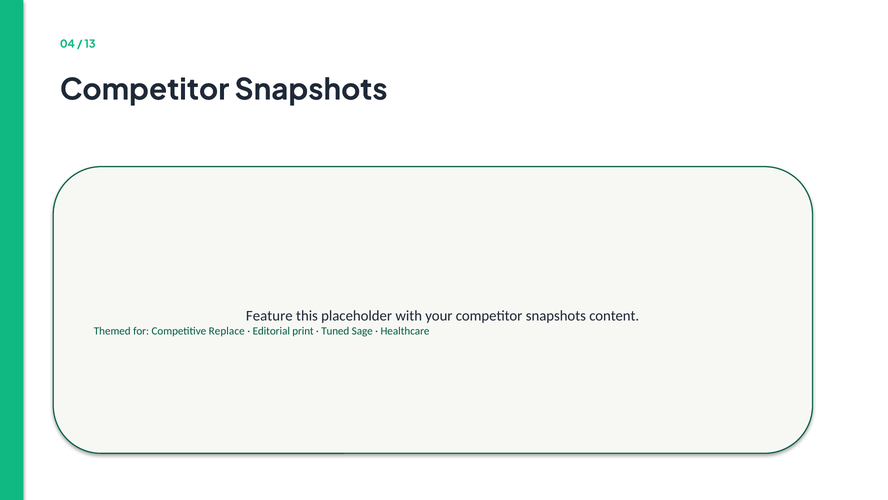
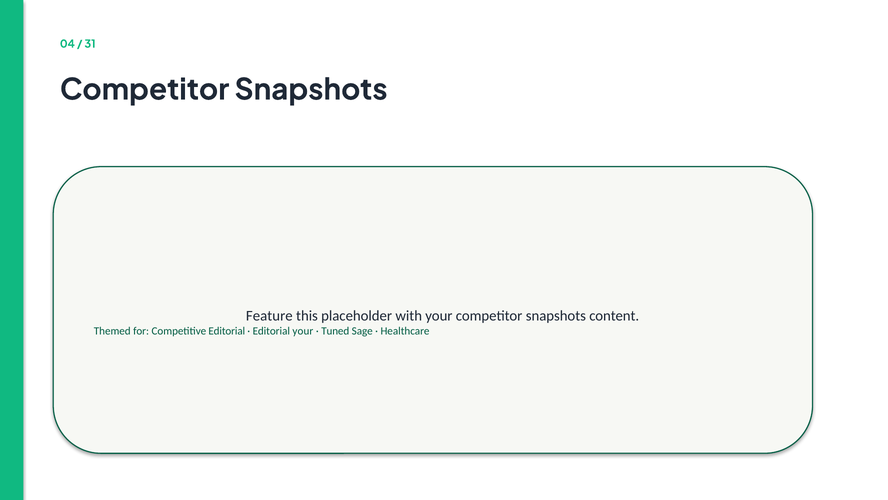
13: 13 -> 31 (90, 44)
Competitive Replace: Replace -> Editorial (227, 331)
Editorial print: print -> your (303, 331)
